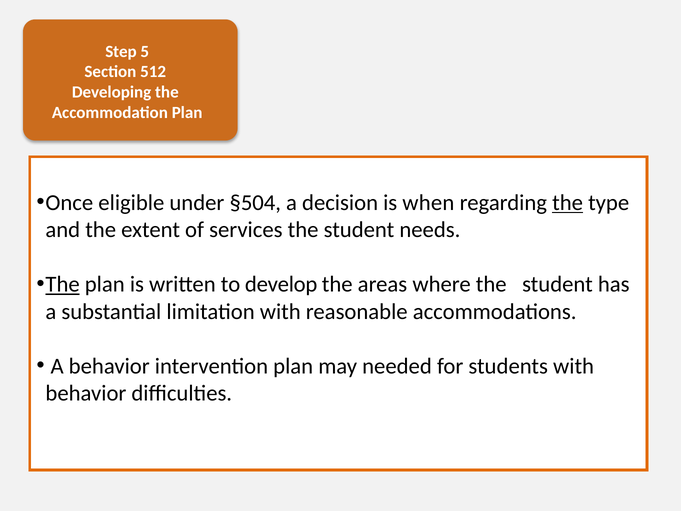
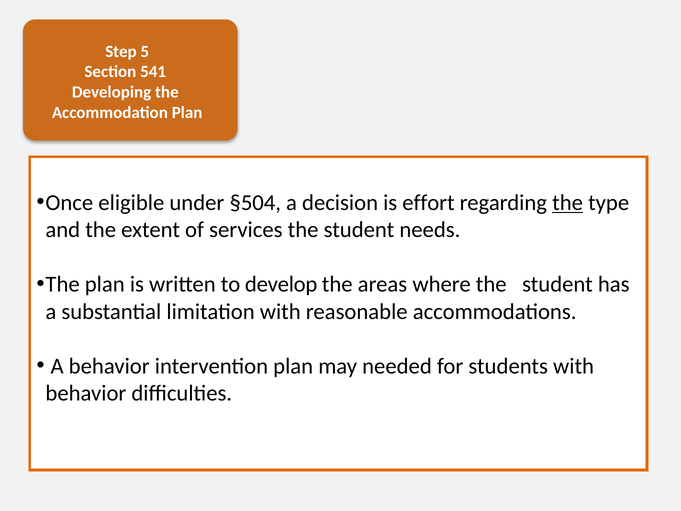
512: 512 -> 541 (153, 72)
when: when -> effort (428, 203)
The underline: present -> none (63, 284)
